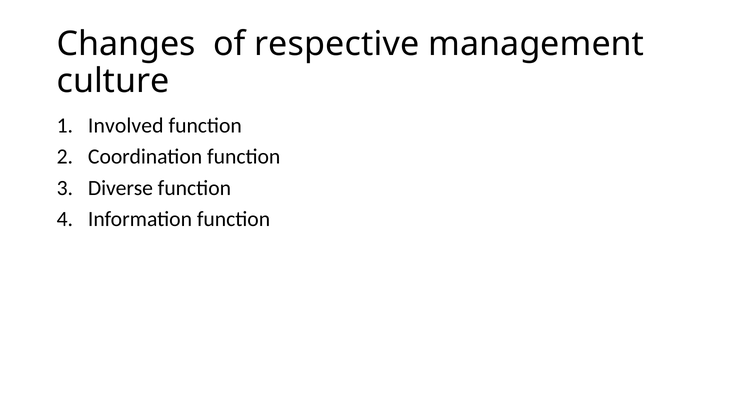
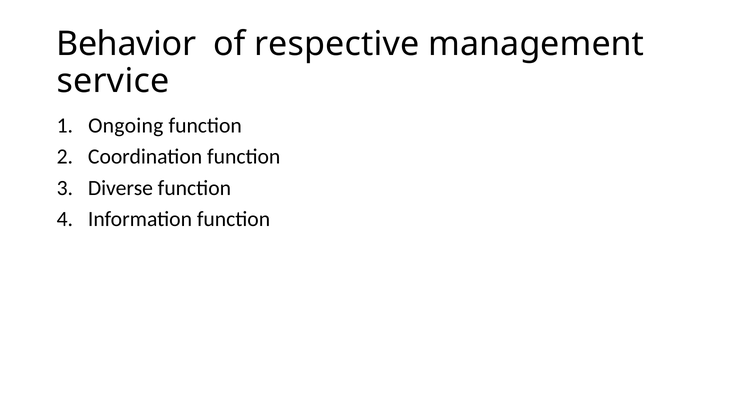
Changes: Changes -> Behavior (126, 44)
culture: culture -> service (113, 81)
Involved: Involved -> Ongoing (126, 126)
